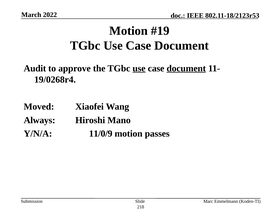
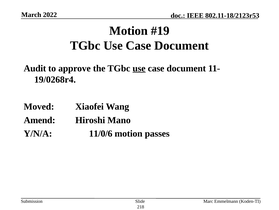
document underline: present -> none (186, 68)
Always: Always -> Amend (40, 120)
11/0/9: 11/0/9 -> 11/0/6 (101, 133)
